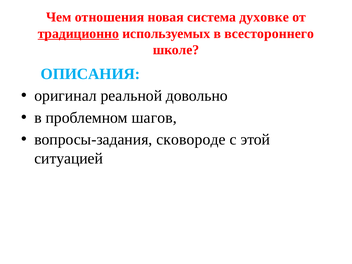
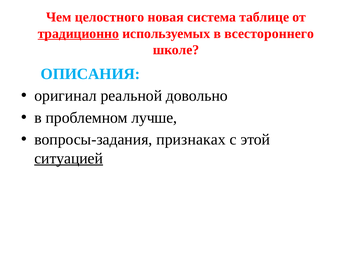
отношения: отношения -> целостного (110, 17)
духовке: духовке -> таблице (264, 17)
шагов: шагов -> лучше (154, 118)
сковороде: сковороде -> признаках (191, 140)
ситуацией underline: none -> present (69, 158)
